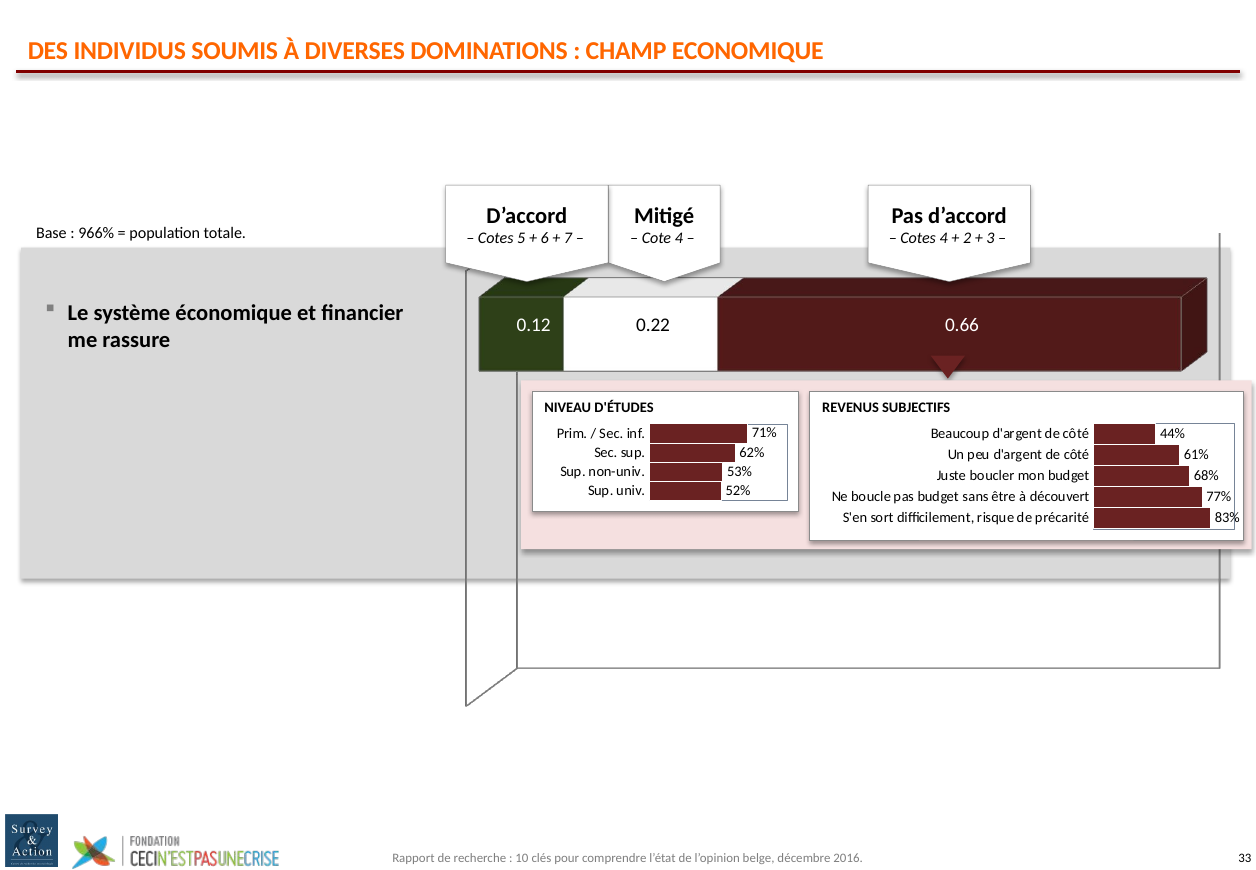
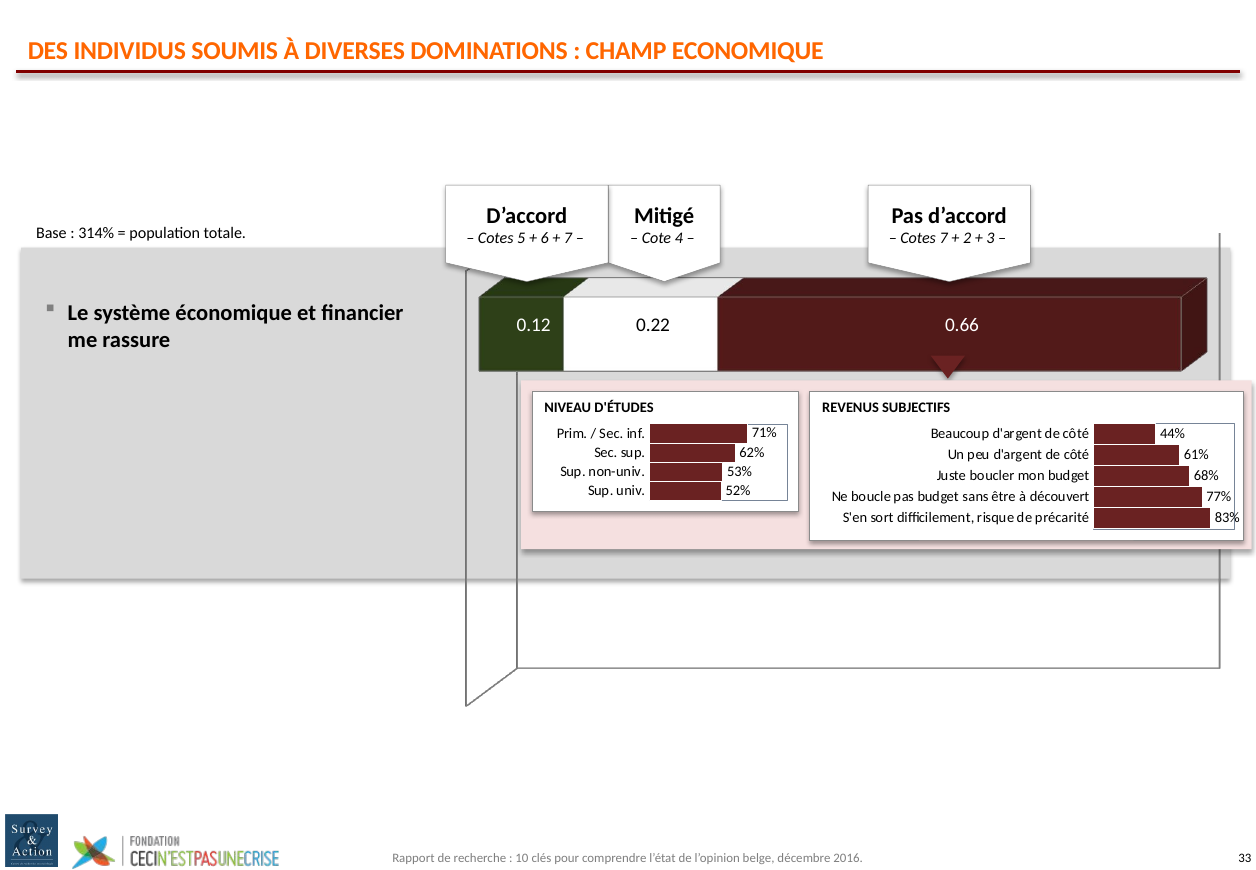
966%: 966% -> 314% (96, 233)
Cotes 4: 4 -> 7 (944, 239)
